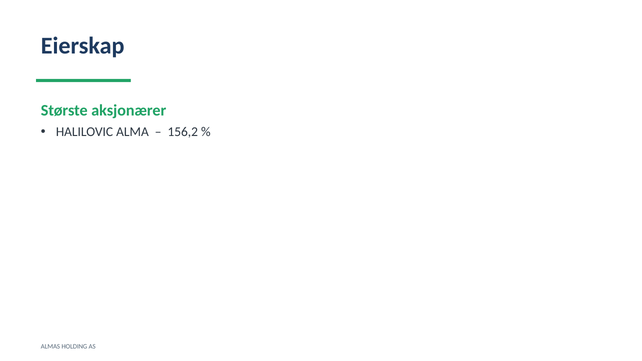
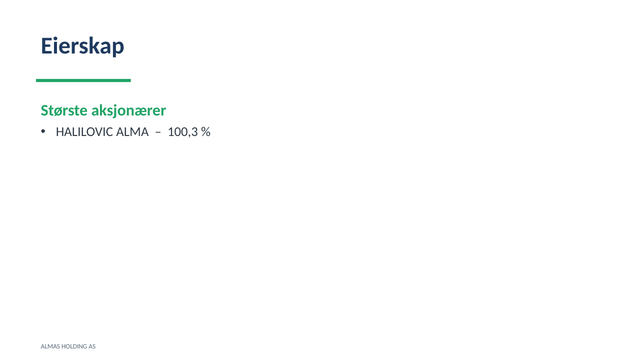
156,2: 156,2 -> 100,3 (183, 132)
